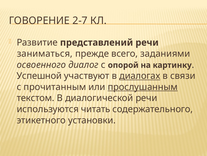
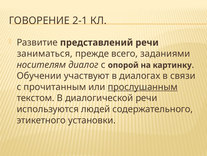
2-7: 2-7 -> 2-1 (80, 21)
освоенного: освоенного -> носителям (41, 64)
Успешной: Успешной -> Обучении (39, 76)
диалогах underline: present -> none (140, 76)
читать: читать -> людей (96, 109)
